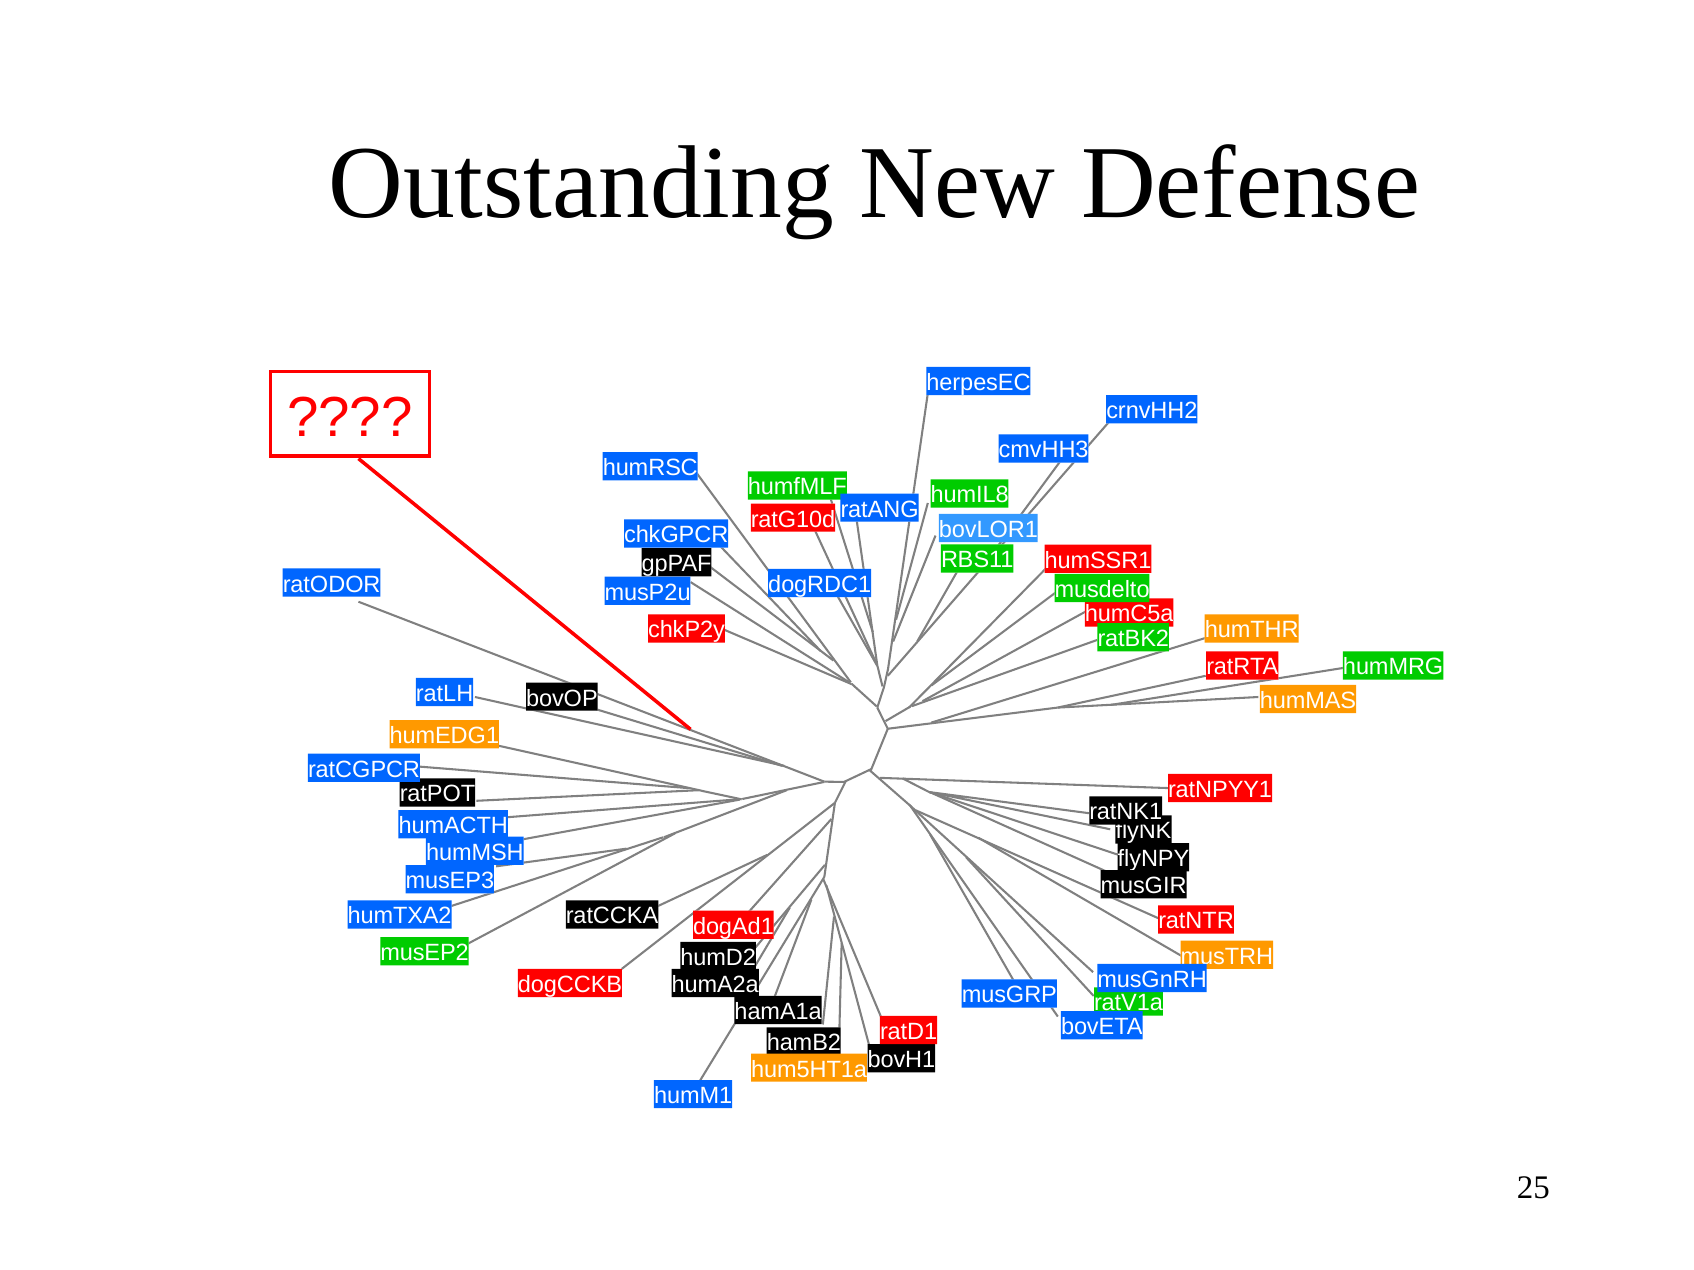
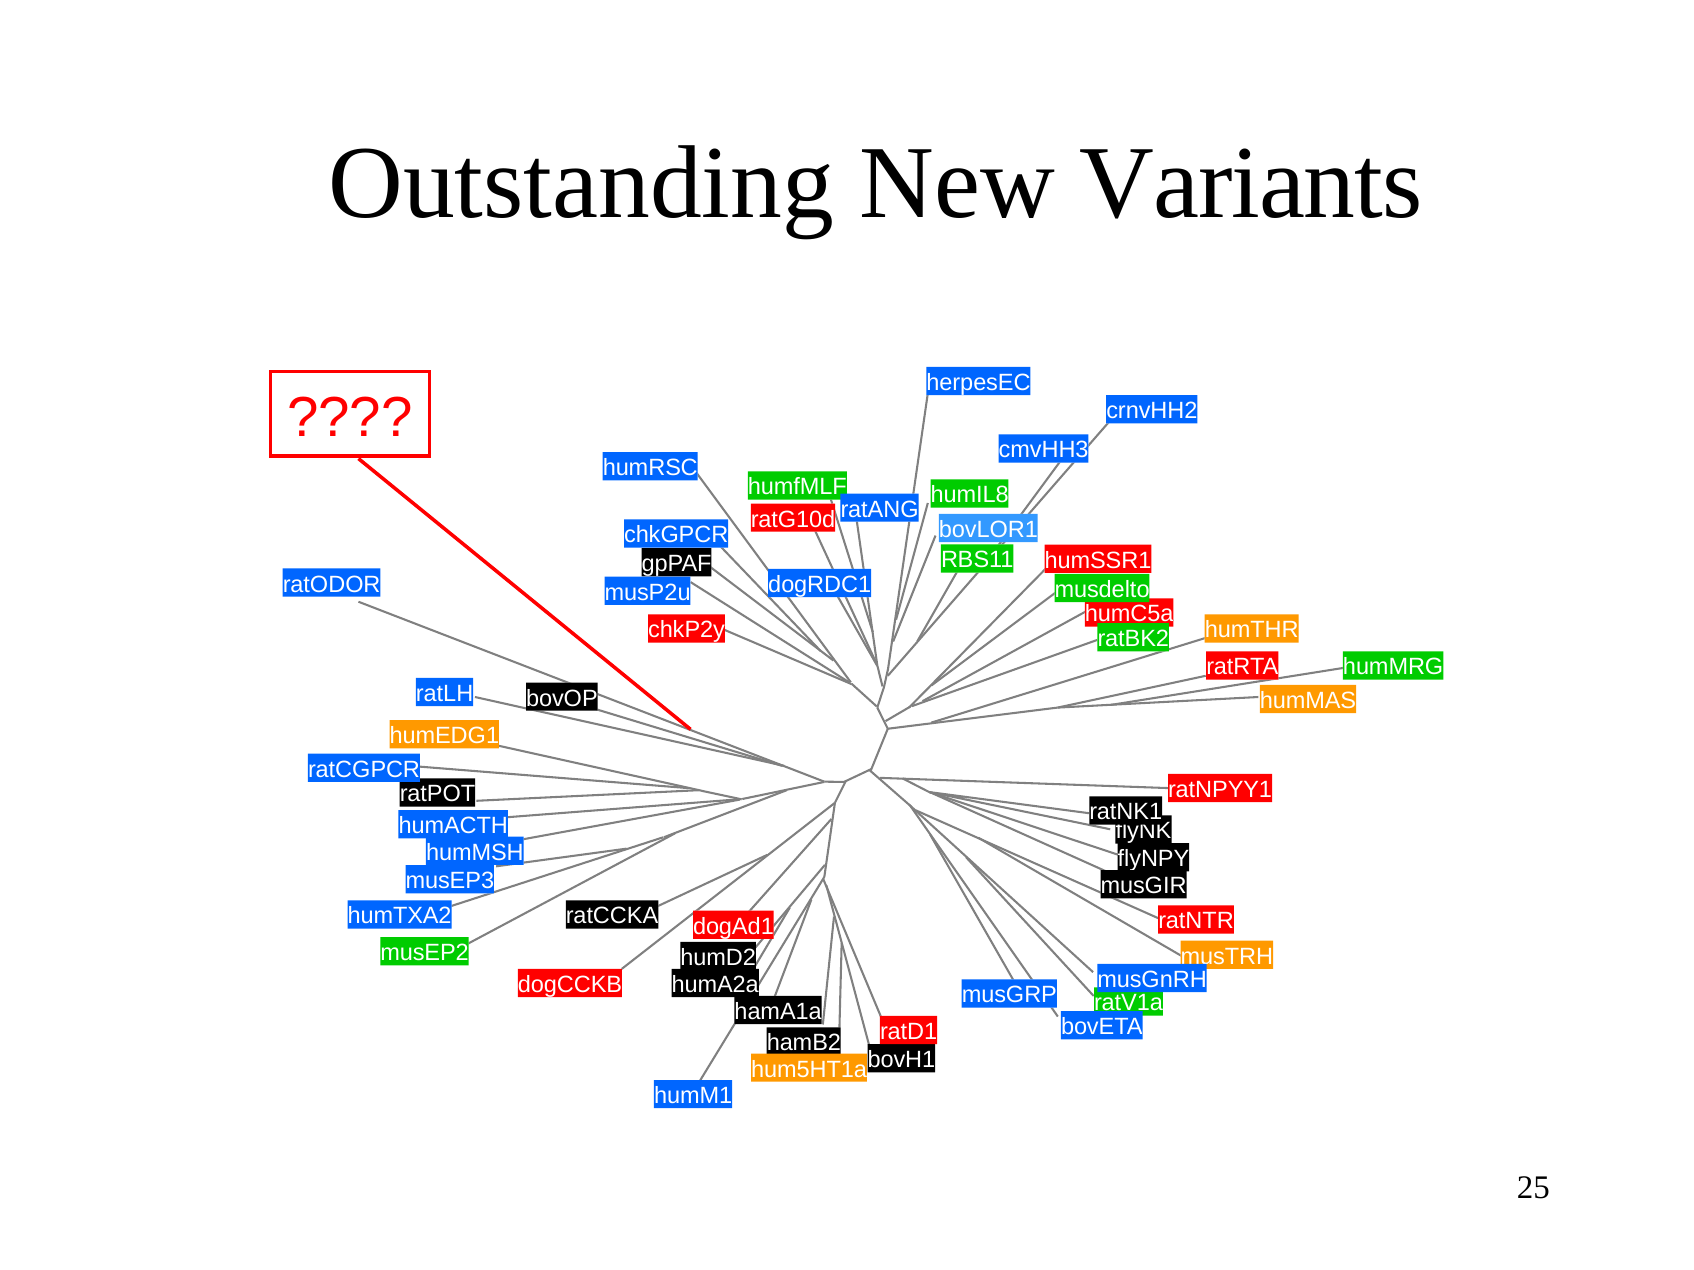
Defense: Defense -> Variants (1251, 184)
